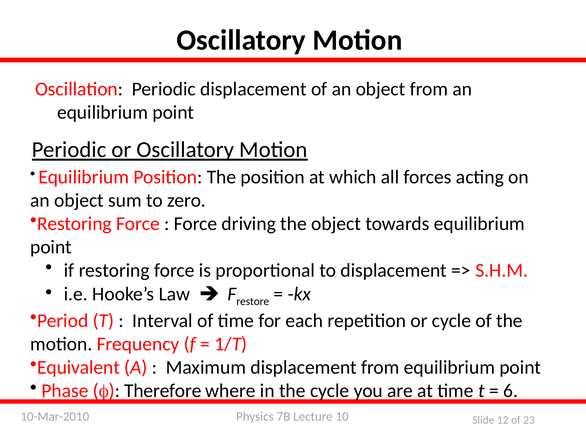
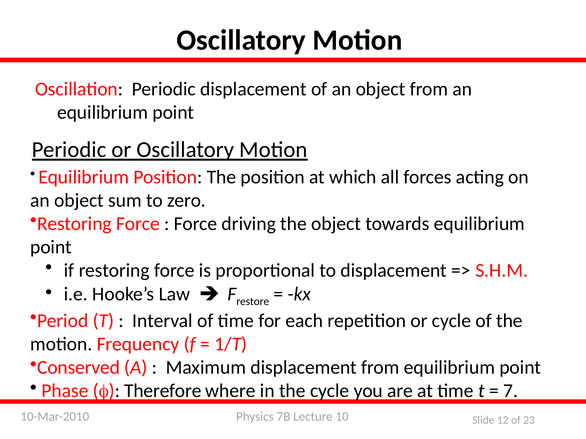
Equivalent: Equivalent -> Conserved (79, 368)
6: 6 -> 7 (511, 391)
